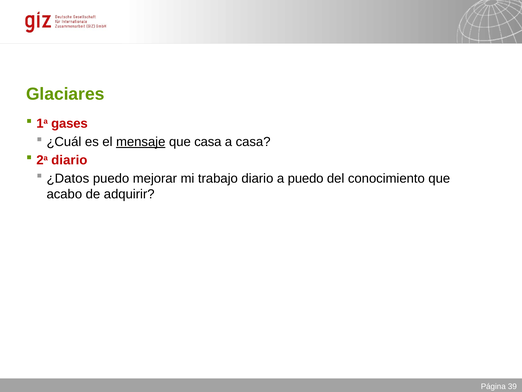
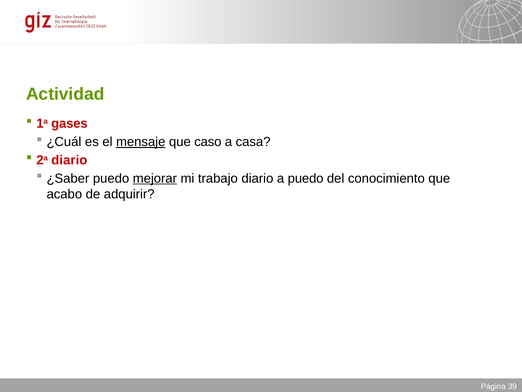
Glaciares: Glaciares -> Actividad (65, 94)
que casa: casa -> caso (208, 142)
¿Datos: ¿Datos -> ¿Saber (68, 178)
mejorar underline: none -> present (155, 178)
